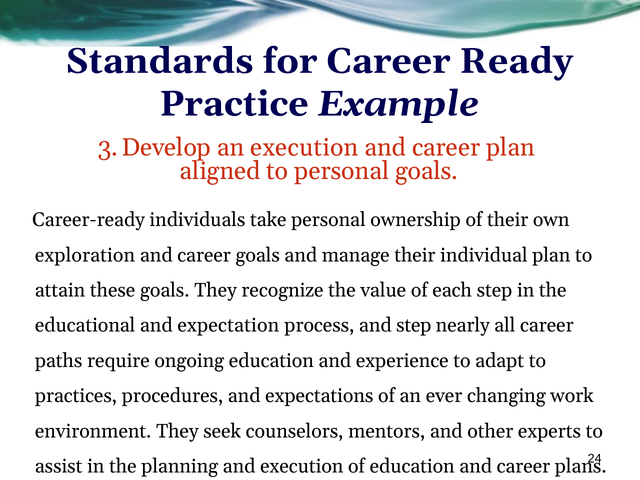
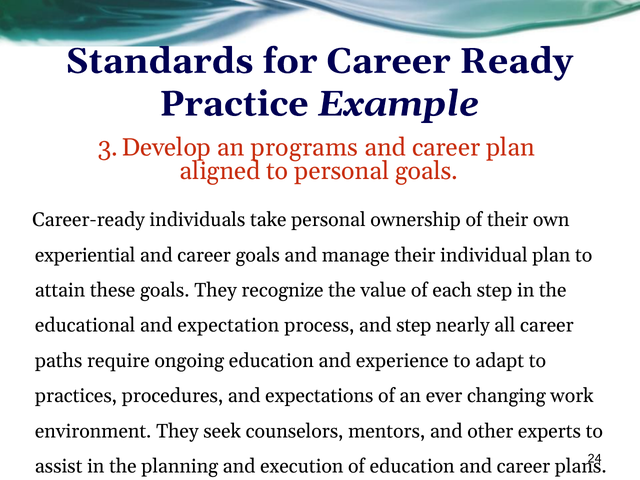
an execution: execution -> programs (304, 147)
exploration: exploration -> experiential (85, 255)
